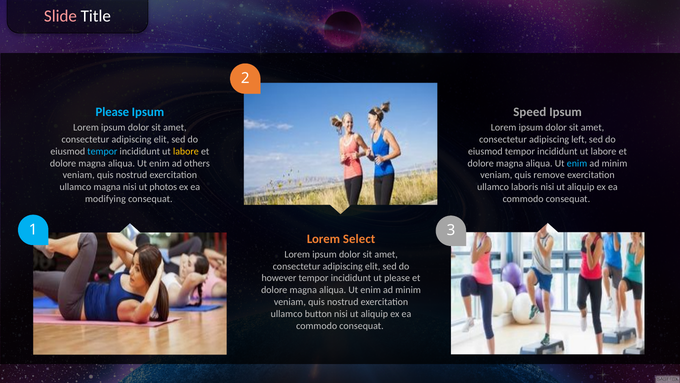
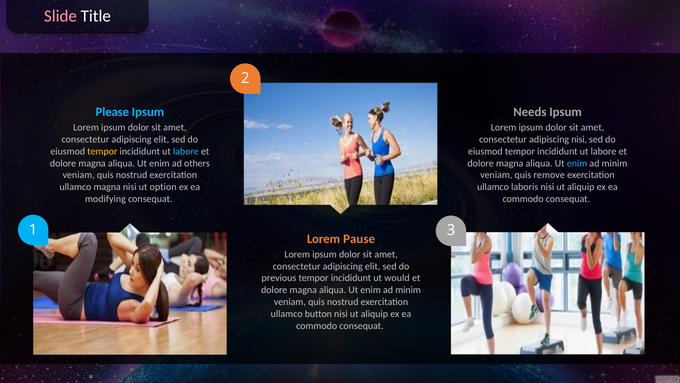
Speed: Speed -> Needs (530, 112)
adipiscing left: left -> nisi (579, 139)
tempor colour: light blue -> yellow (102, 151)
labore colour: yellow -> light blue (186, 151)
photos: photos -> option (163, 187)
Select: Select -> Pause (359, 239)
however: however -> previous (279, 278)
ut please: please -> would (397, 278)
